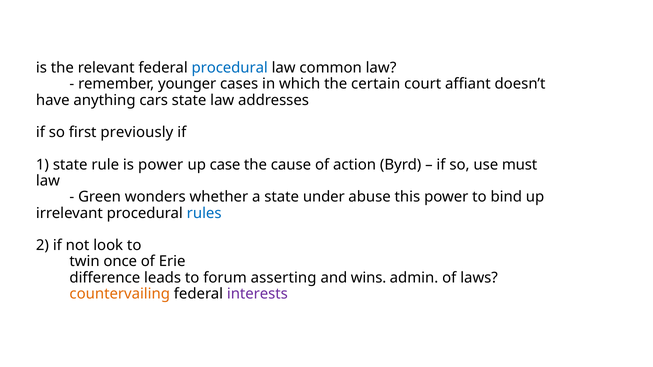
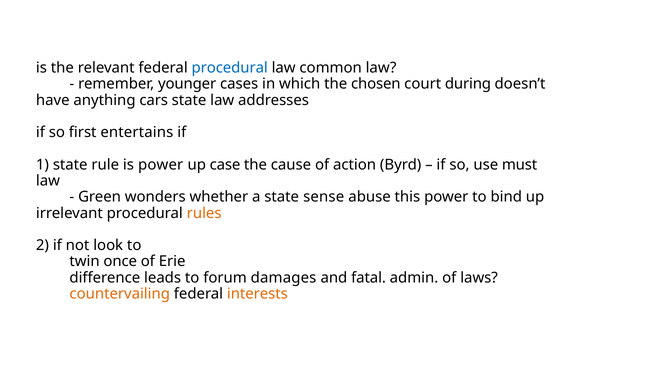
certain: certain -> chosen (376, 84)
affiant: affiant -> during (468, 84)
previously: previously -> entertains (137, 133)
under: under -> sense (324, 197)
rules colour: blue -> orange (204, 213)
asserting: asserting -> damages (284, 278)
wins: wins -> fatal (369, 278)
interests colour: purple -> orange (257, 294)
